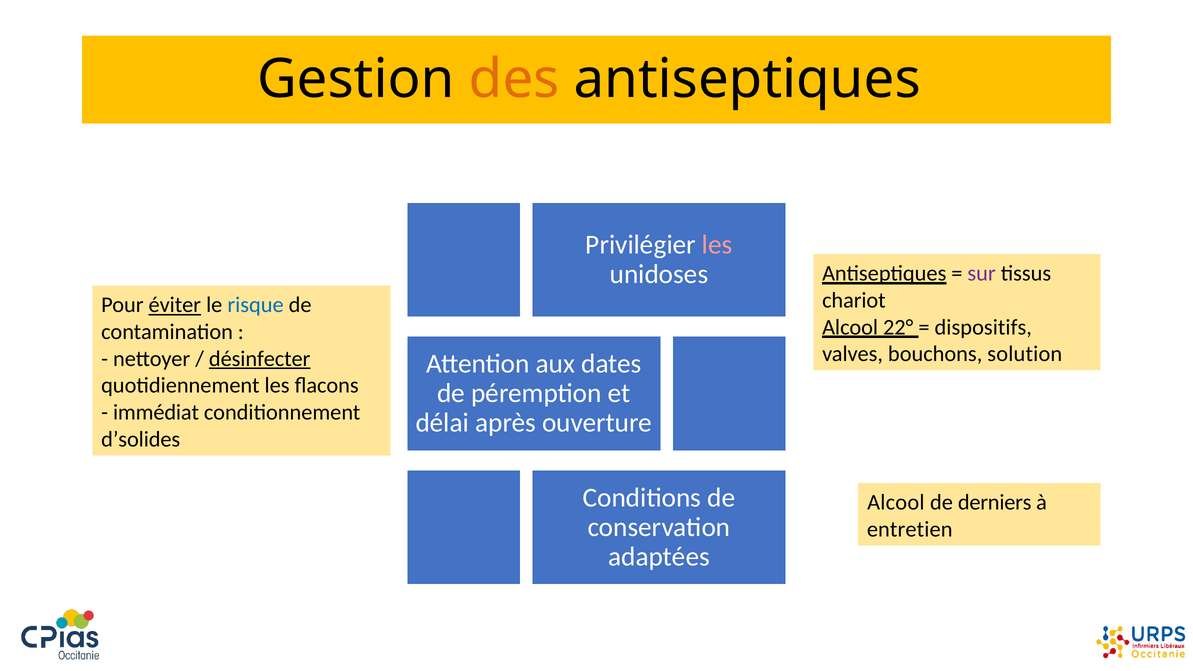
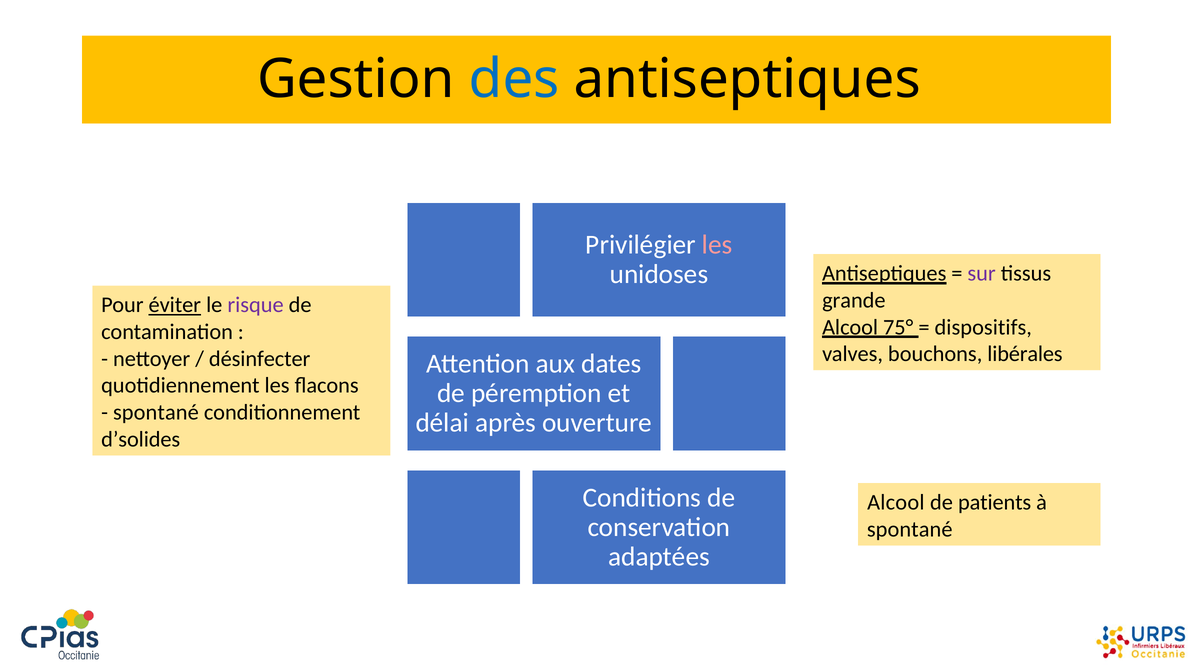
des colour: orange -> blue (514, 79)
chariot: chariot -> grande (854, 300)
risque colour: blue -> purple (256, 305)
22°: 22° -> 75° (898, 327)
solution: solution -> libérales (1025, 354)
désinfecter underline: present -> none (260, 359)
immédiat: immédiat -> spontané (156, 412)
derniers: derniers -> patients (995, 503)
entretien: entretien -> spontané (910, 529)
